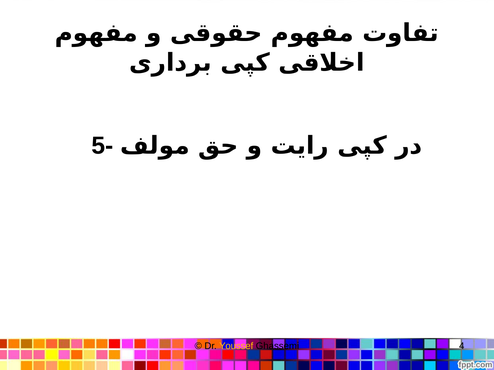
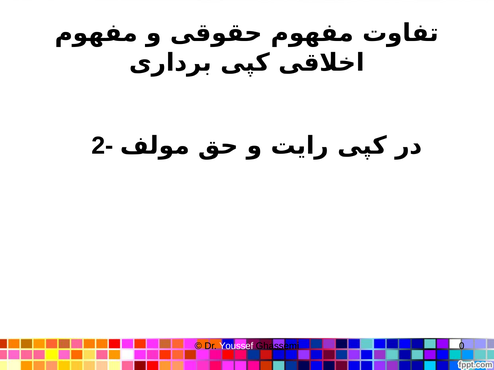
5-: 5- -> 2- (102, 146)
Youssef colour: yellow -> white (236, 346)
4: 4 -> 0 (462, 346)
